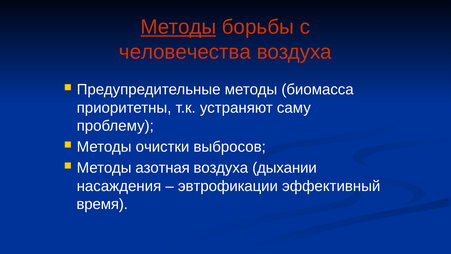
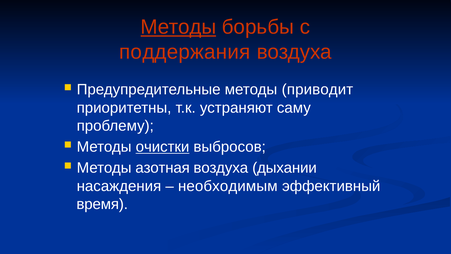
человечества: человечества -> поддержания (185, 52)
биомасса: биомасса -> приводит (317, 90)
очистки underline: none -> present (163, 147)
эвтрофикации: эвтрофикации -> необходимым (228, 186)
